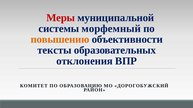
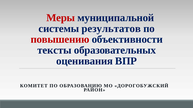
морфемный: морфемный -> результатов (111, 29)
повышению colour: orange -> red (60, 40)
отклонения: отклонения -> оценивания (85, 61)
